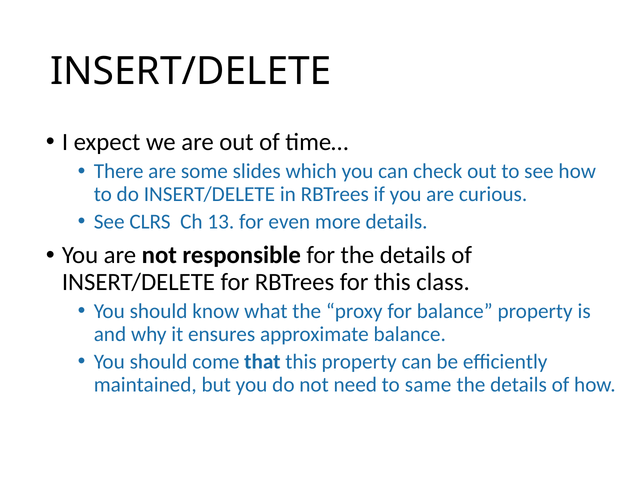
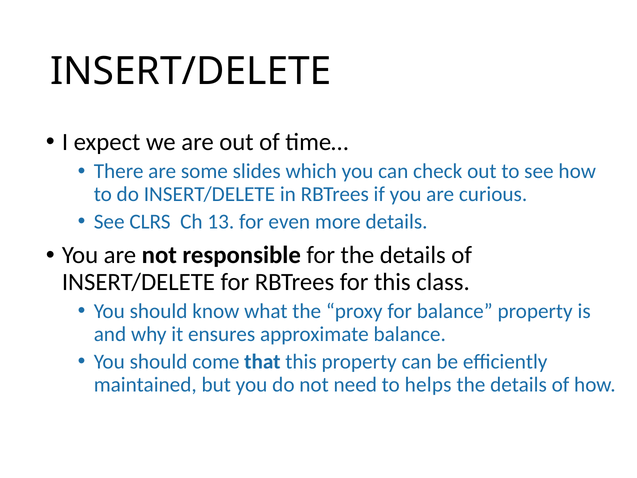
same: same -> helps (428, 384)
